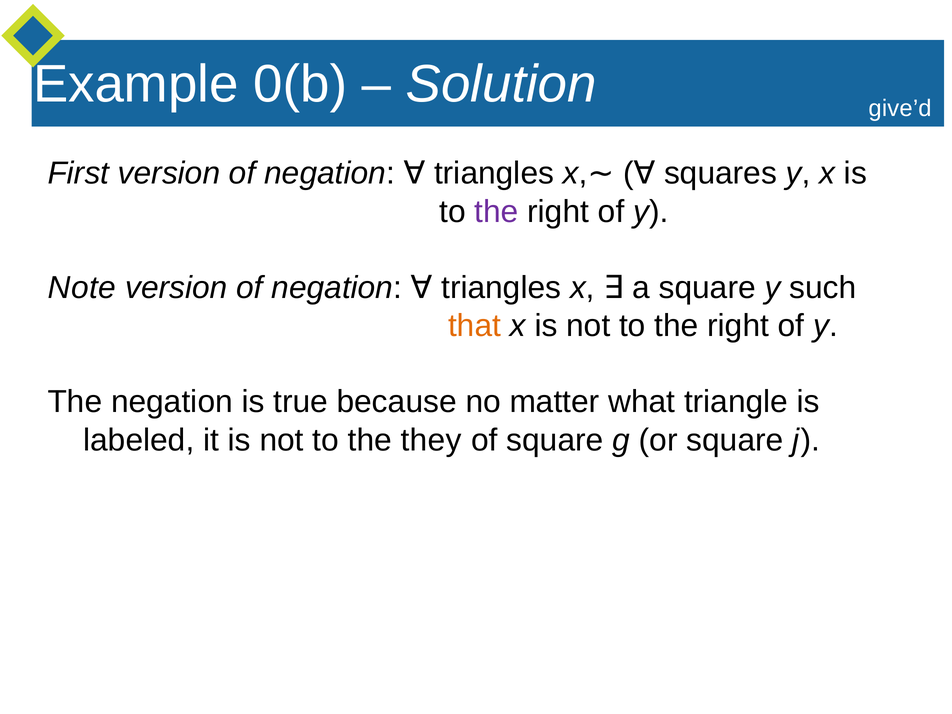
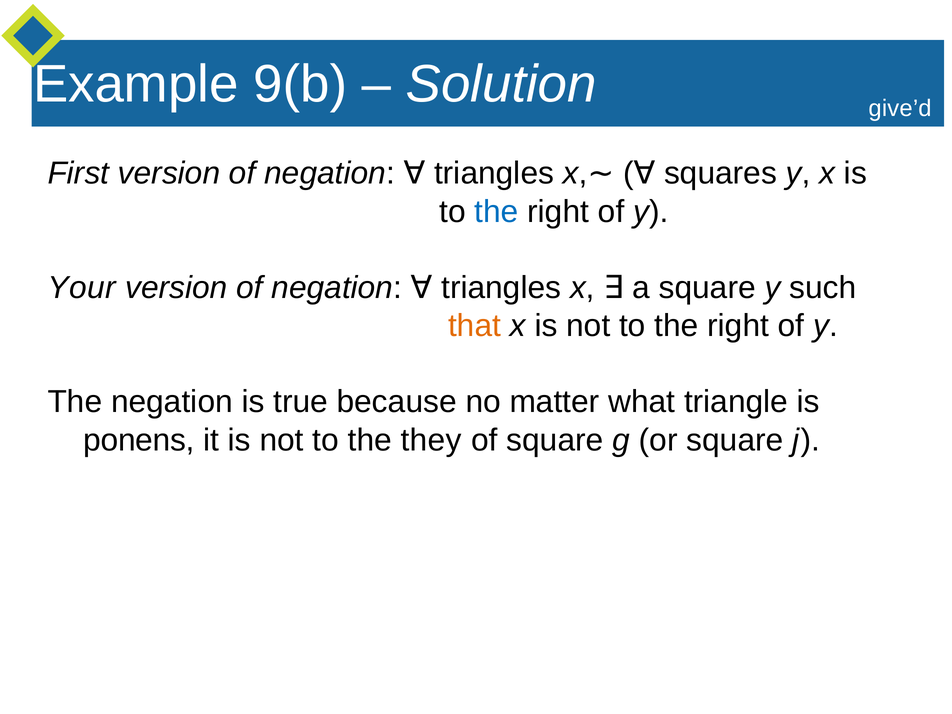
0(b: 0(b -> 9(b (300, 84)
the colour: purple -> blue (496, 212)
Note: Note -> Your (82, 288)
labeled: labeled -> ponens (139, 440)
